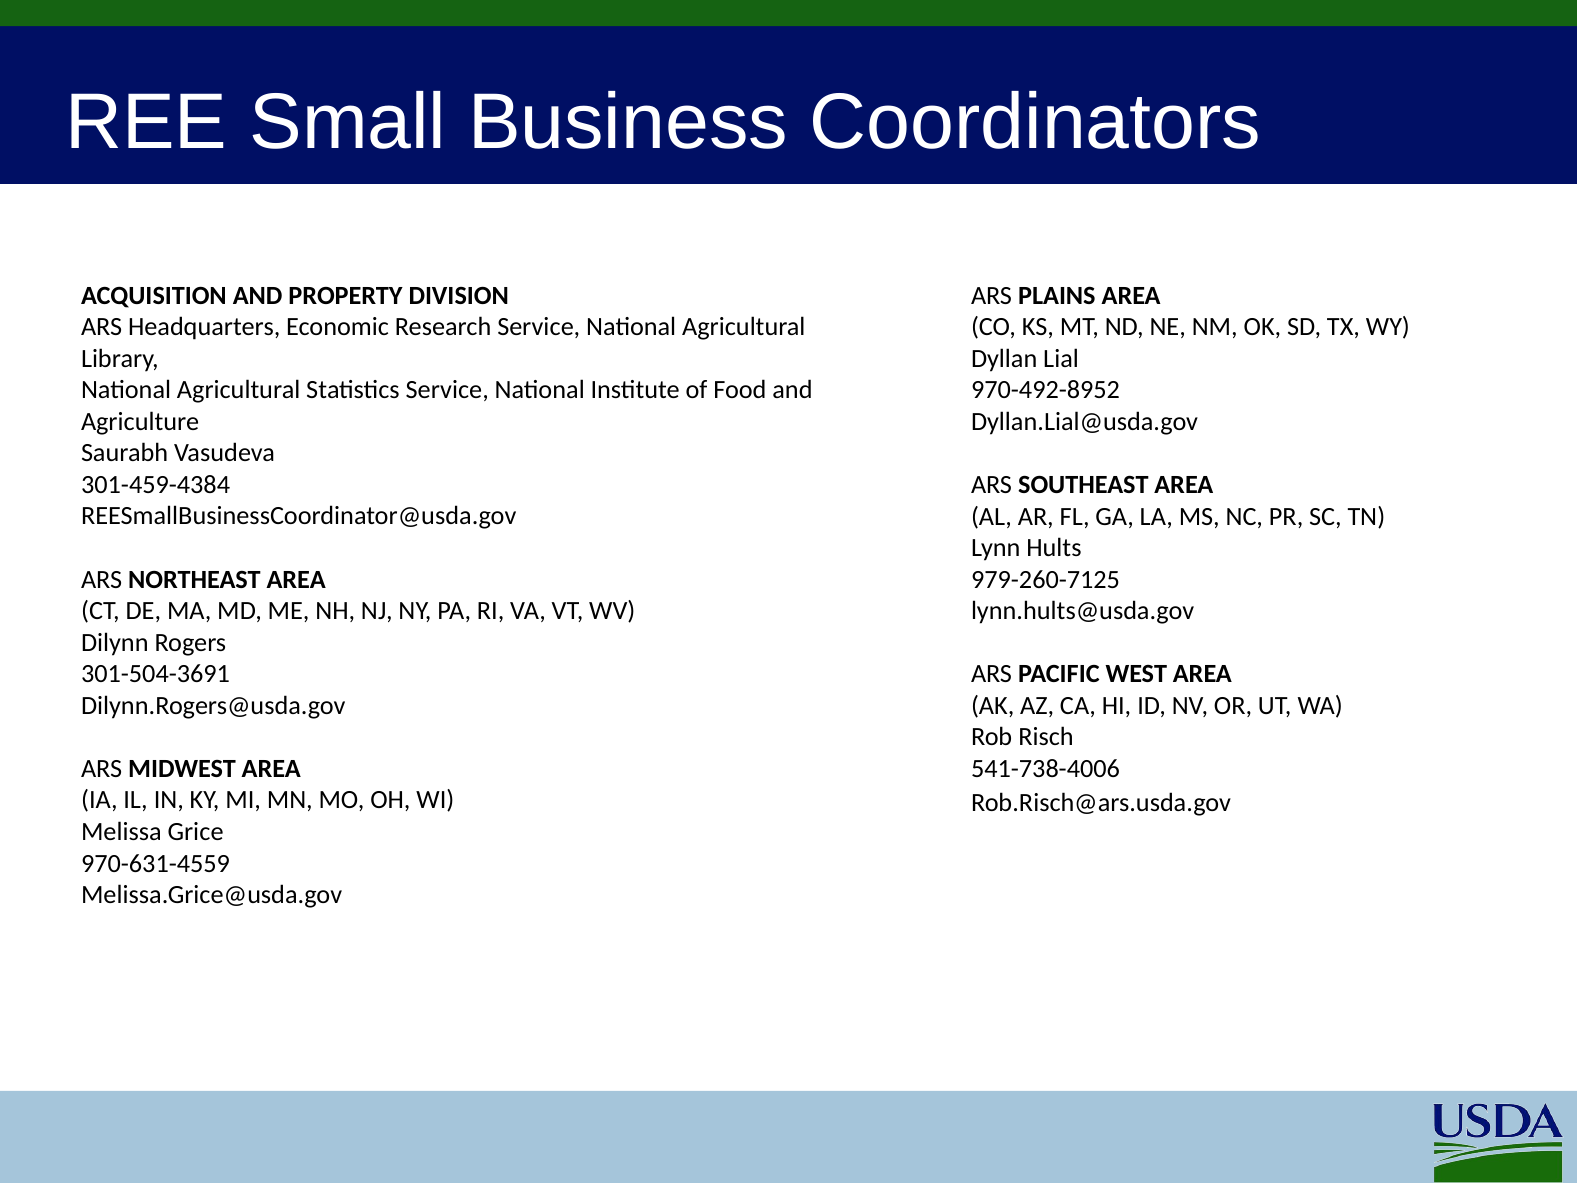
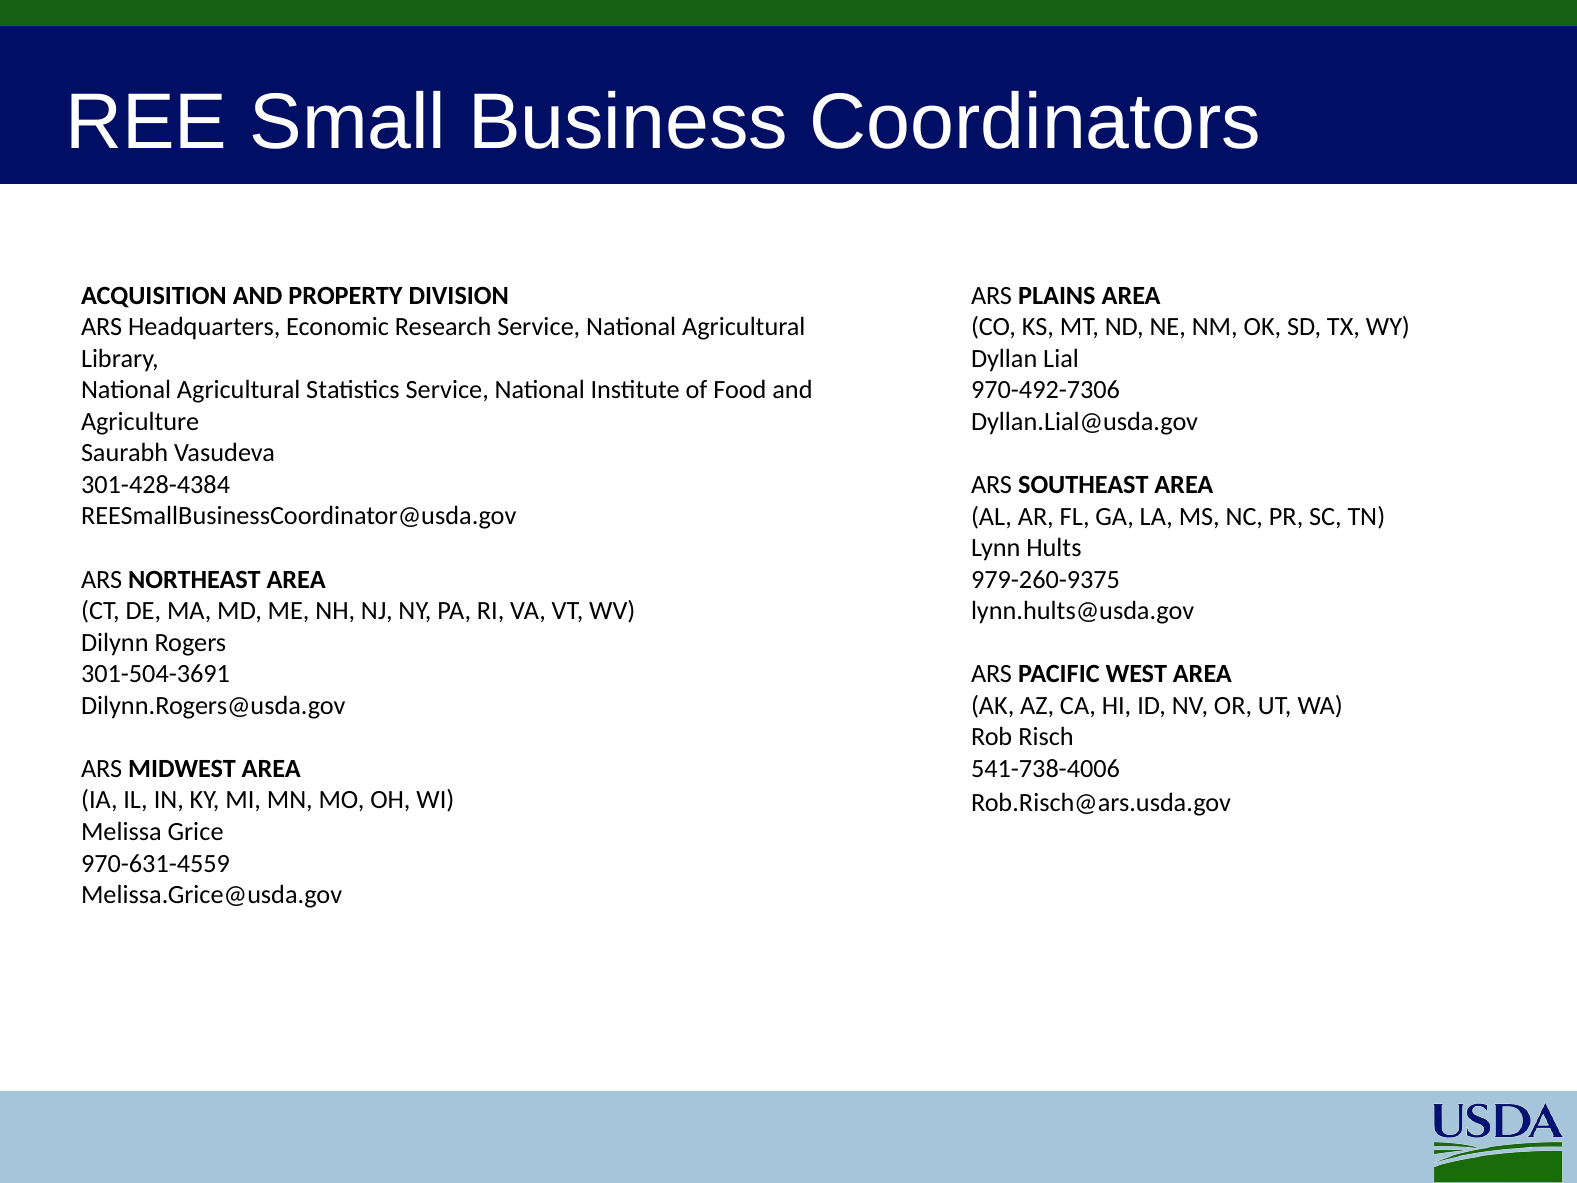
970-492-8952: 970-492-8952 -> 970-492-7306 (1046, 390)
301-459-4384: 301-459-4384 -> 301-428-4384 (156, 485)
979-260-7125: 979-260-7125 -> 979-260-9375 (1046, 579)
